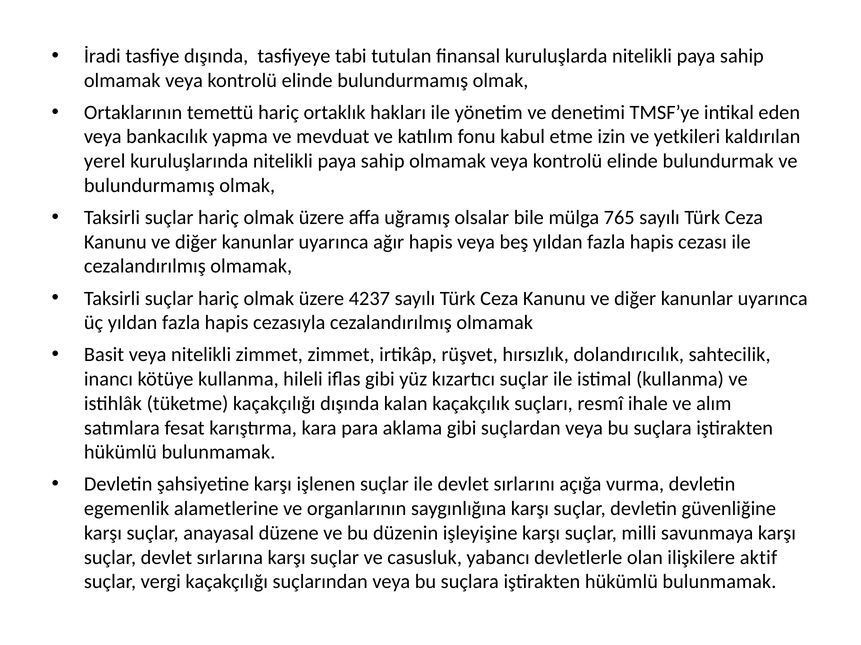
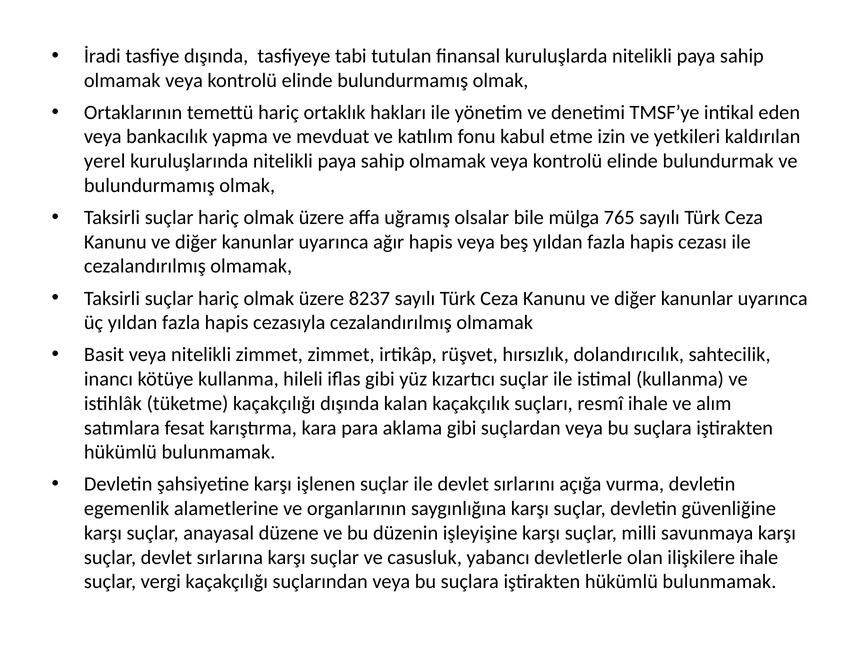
4237: 4237 -> 8237 (369, 299)
ilişkilere aktif: aktif -> ihale (759, 558)
